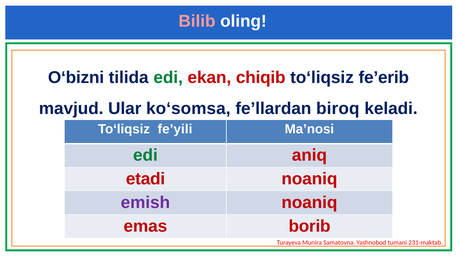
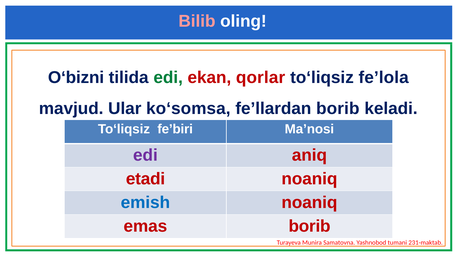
chiqib: chiqib -> qorlar (261, 78)
fe’erib: fe’erib -> fe’lola (384, 78)
fe’llardan biroq: biroq -> borib (338, 109)
fe’yili: fe’yili -> fe’biri (175, 130)
edi colour: green -> purple (145, 155)
emish colour: purple -> blue (145, 203)
